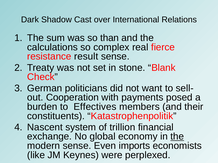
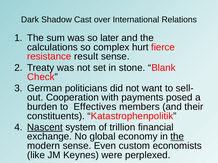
than: than -> later (110, 38)
real: real -> hurt (140, 47)
Nascent underline: none -> present (45, 128)
imports: imports -> custom (134, 146)
